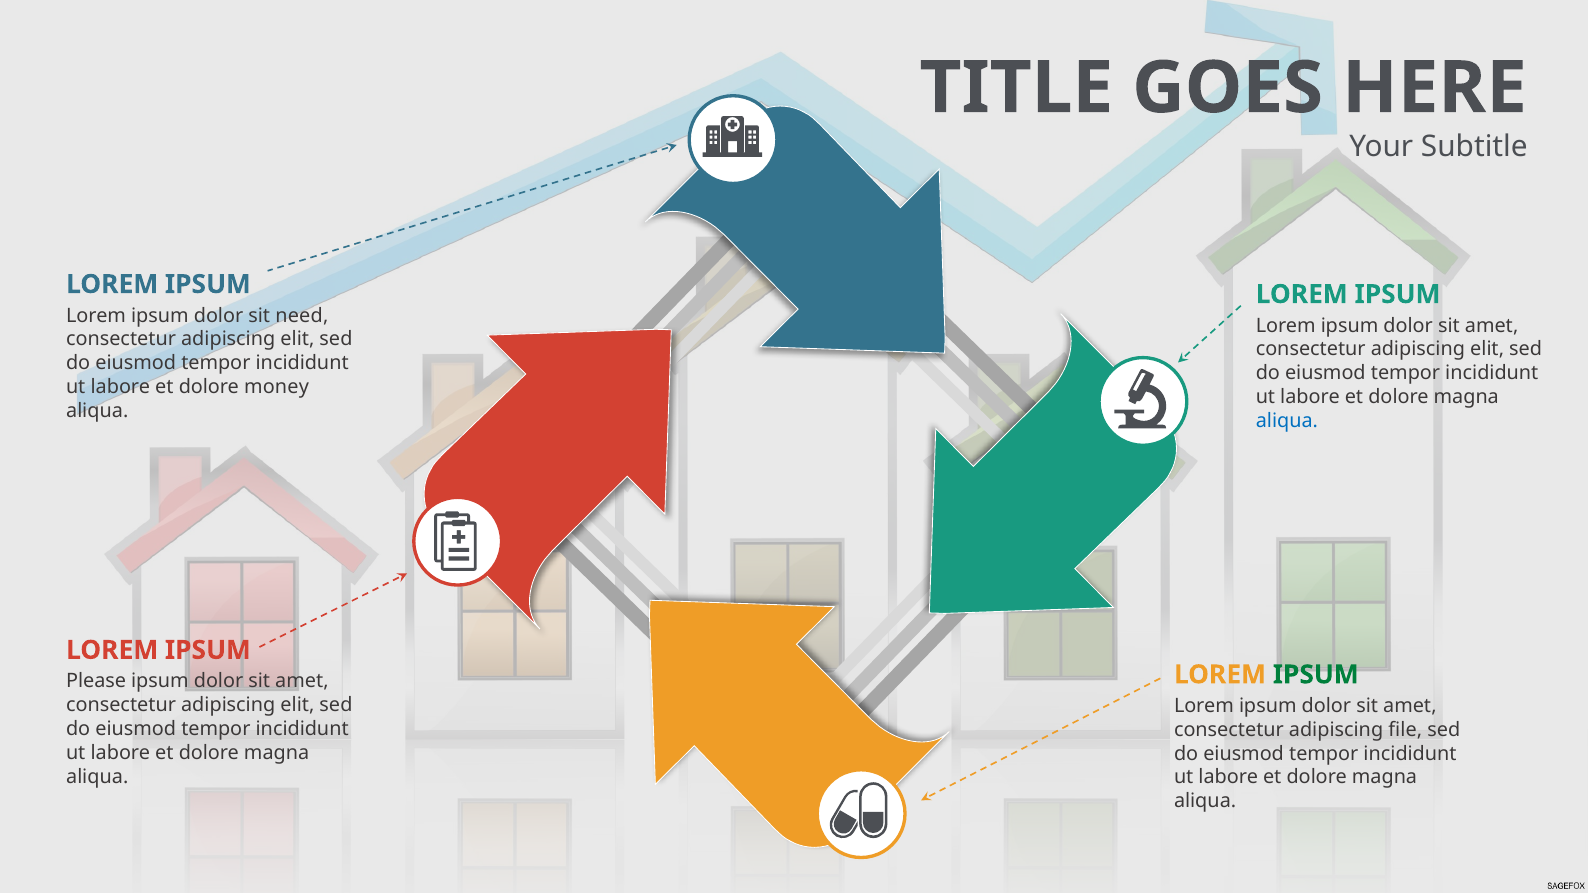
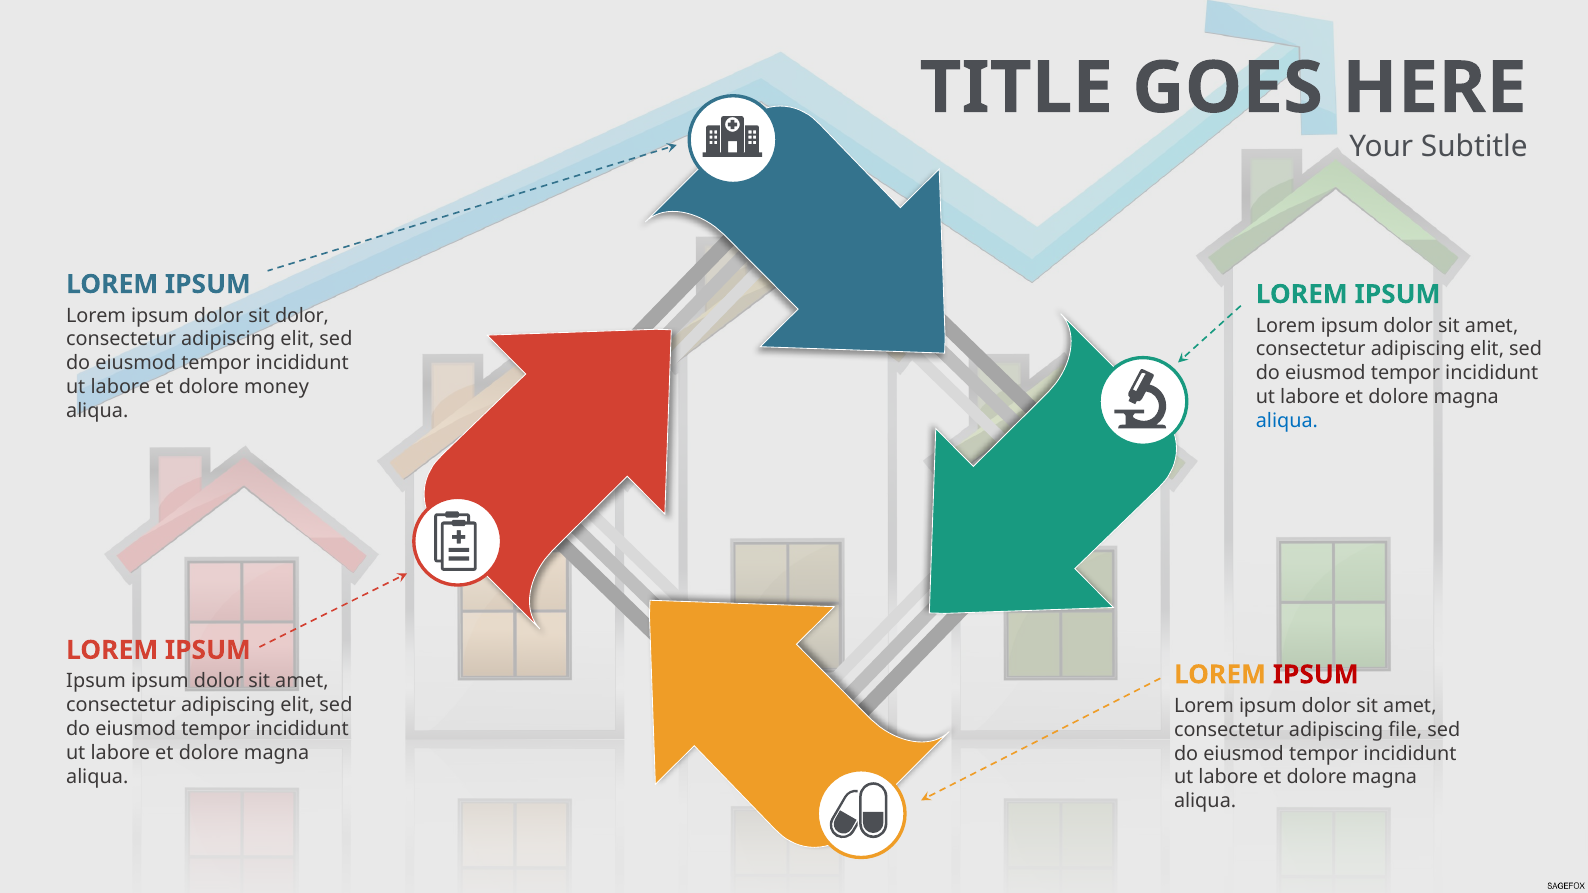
sit need: need -> dolor (302, 316)
IPSUM colour: green -> red (1316, 675)
Please: Please -> Ipsum (96, 682)
